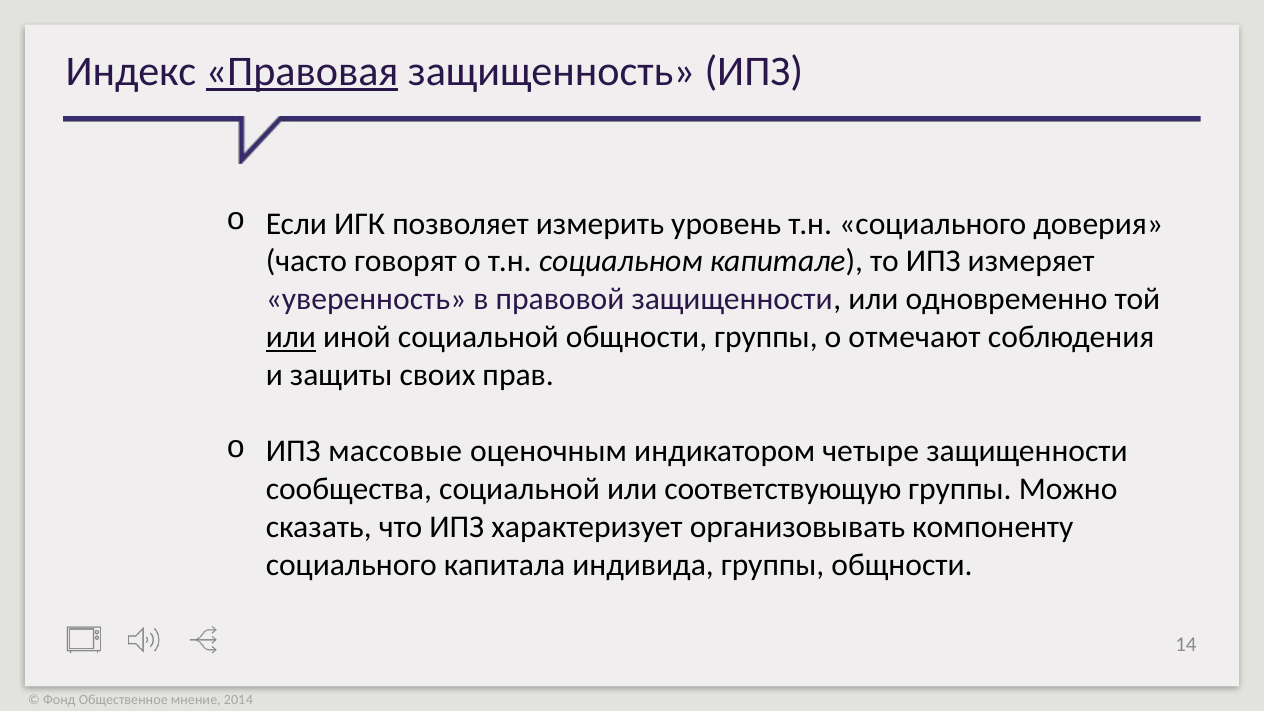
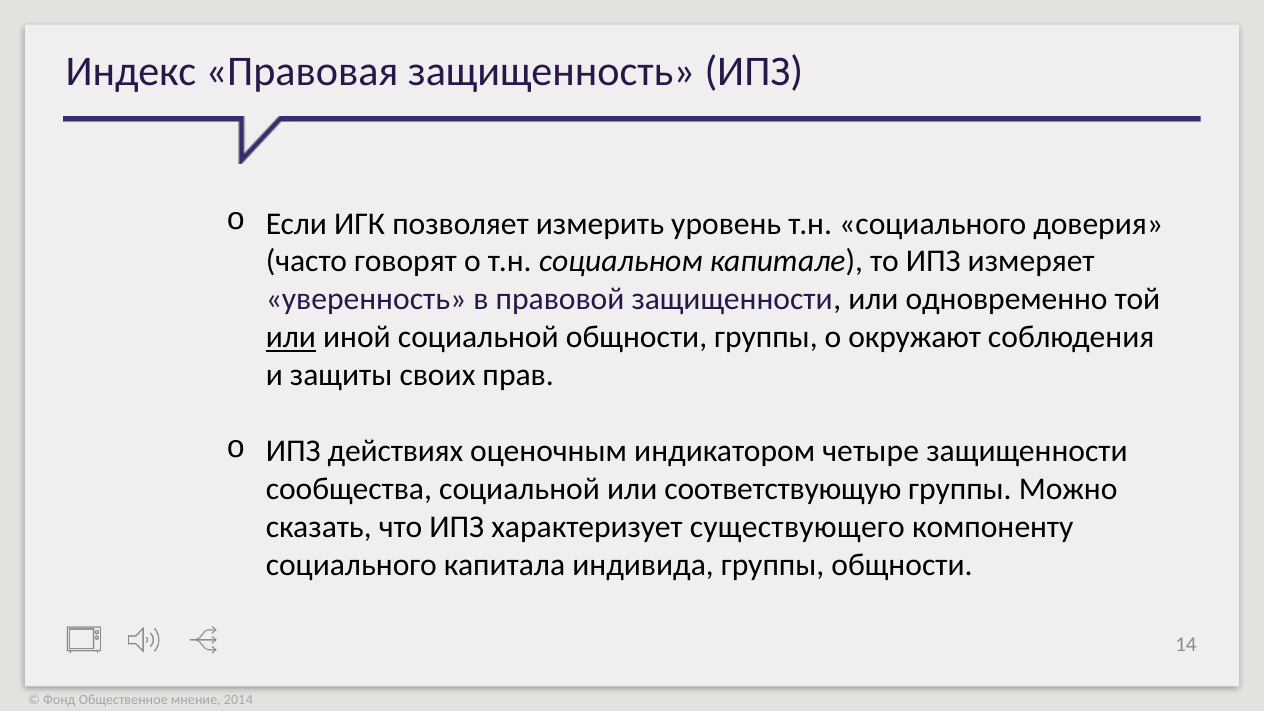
Правовая underline: present -> none (302, 71)
отмечают: отмечают -> окружают (915, 337)
массовые: массовые -> действиях (395, 451)
организовывать: организовывать -> существующего (797, 527)
